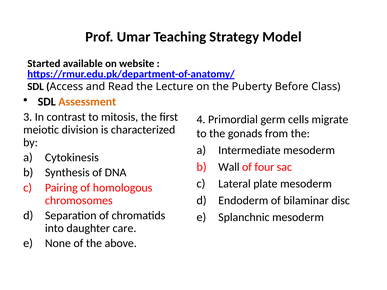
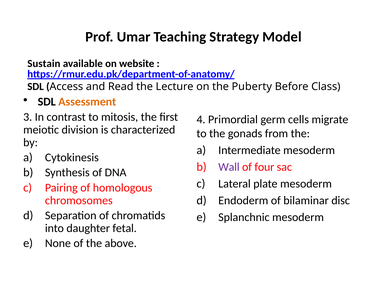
Started: Started -> Sustain (44, 64)
Wall colour: black -> purple (229, 167)
care: care -> fetal (125, 228)
